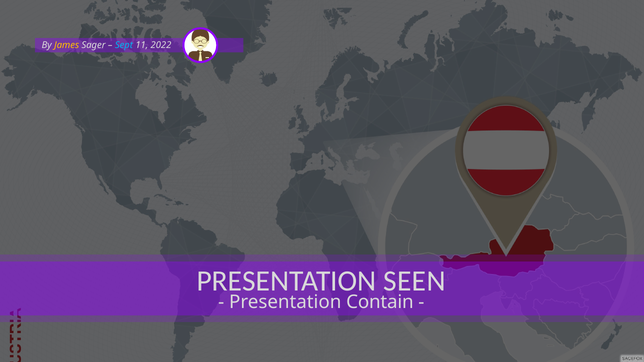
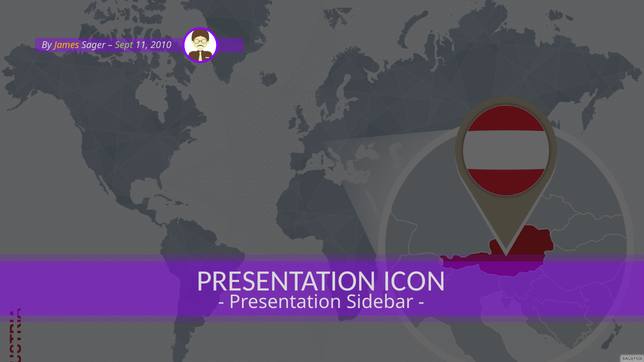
Sept colour: light blue -> light green (124, 45)
2022: 2022 -> 2010 (161, 45)
SEEN: SEEN -> ICON (414, 281)
Contain: Contain -> Sidebar (380, 302)
